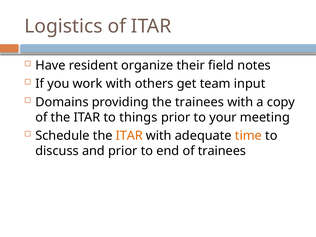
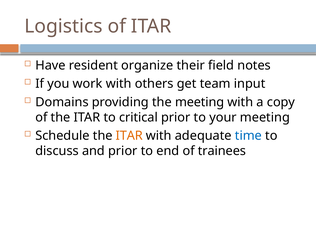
the trainees: trainees -> meeting (200, 102)
things: things -> critical (139, 117)
time colour: orange -> blue (248, 136)
